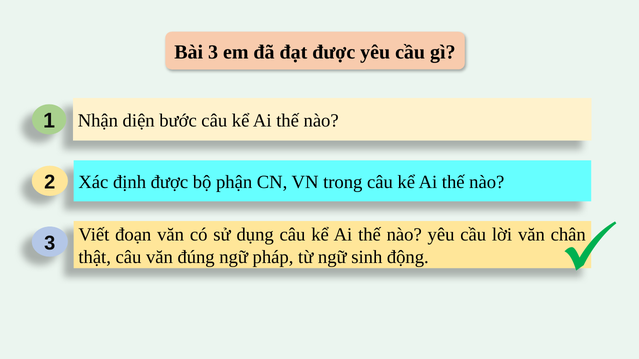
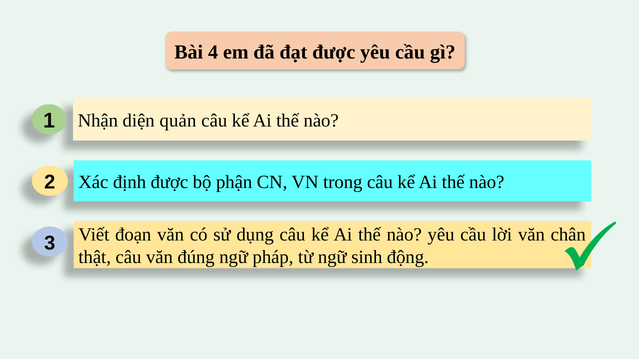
Bài 3: 3 -> 4 (213, 52)
bước: bước -> quản (178, 121)
